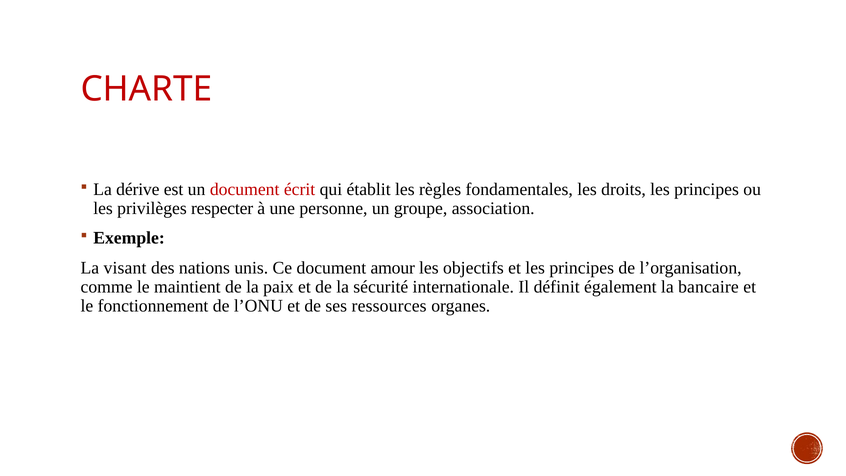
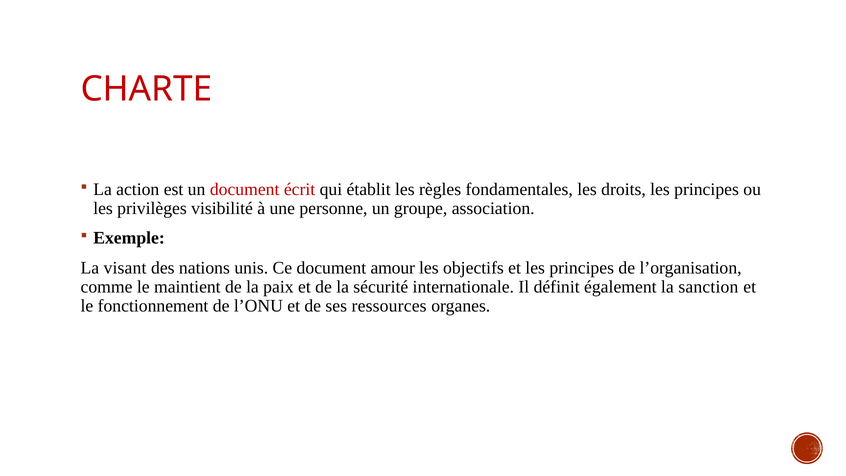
dérive: dérive -> action (138, 189)
respecter: respecter -> visibilité (222, 208)
bancaire: bancaire -> sanction (708, 287)
